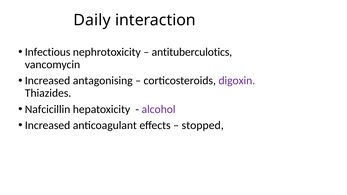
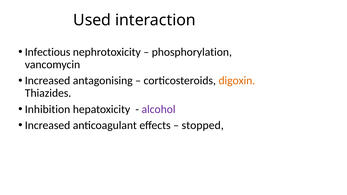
Daily: Daily -> Used (92, 20)
antituberculotics: antituberculotics -> phosphorylation (192, 52)
digoxin colour: purple -> orange (237, 81)
Nafcicillin: Nafcicillin -> Inhibition (48, 109)
